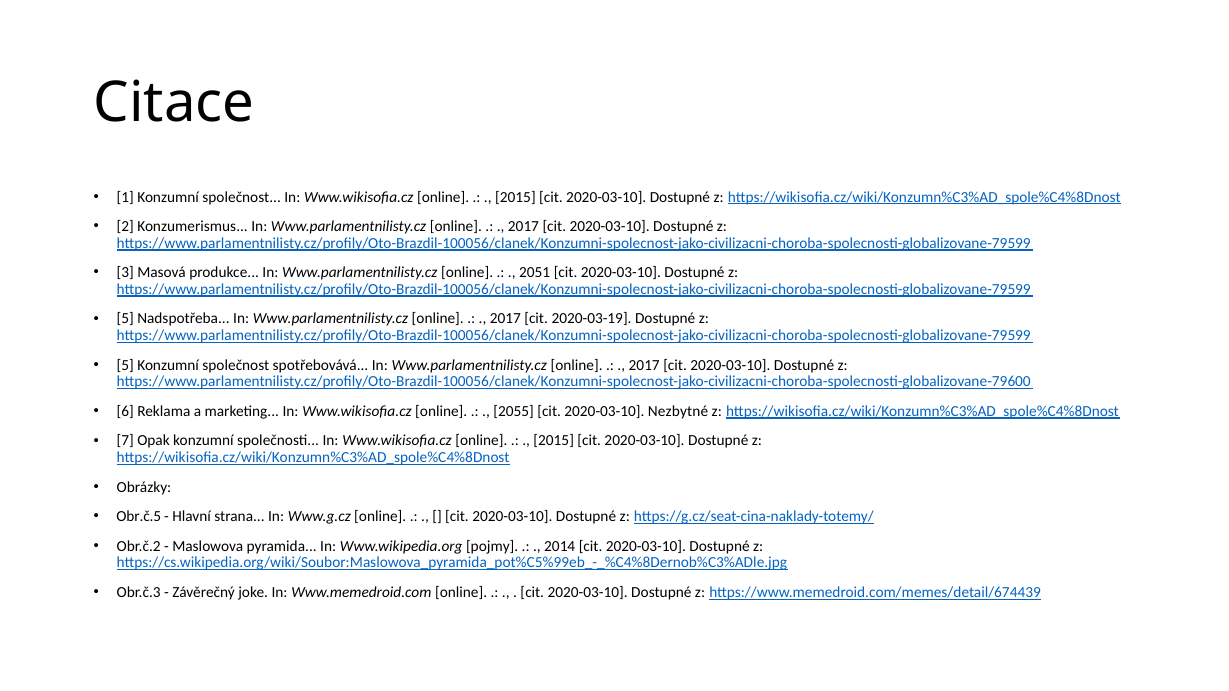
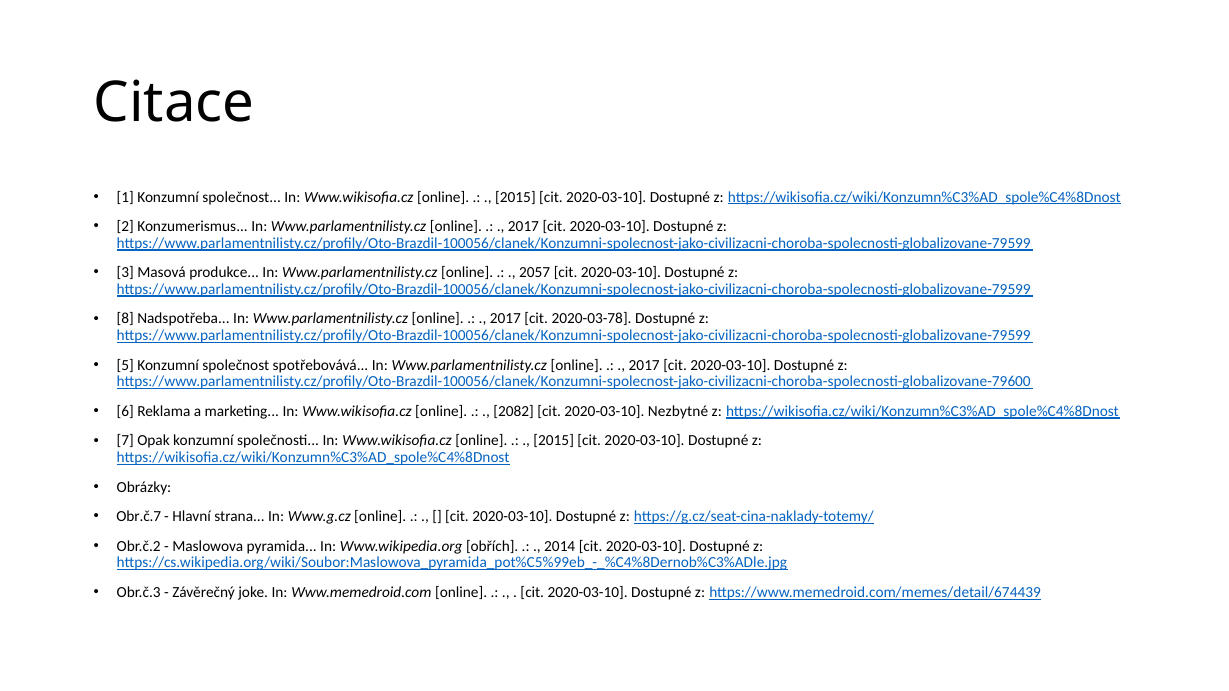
2051: 2051 -> 2057 (535, 273)
5: 5 -> 8 (125, 319)
2020-03-19: 2020-03-19 -> 2020-03-78 (592, 319)
2055: 2055 -> 2082 (514, 412)
Obr.č.5: Obr.č.5 -> Obr.č.7 (139, 517)
pojmy: pojmy -> obřích (492, 546)
